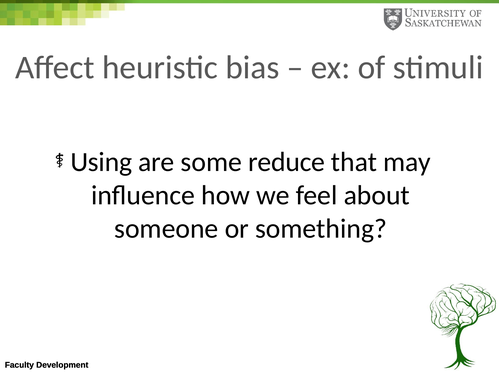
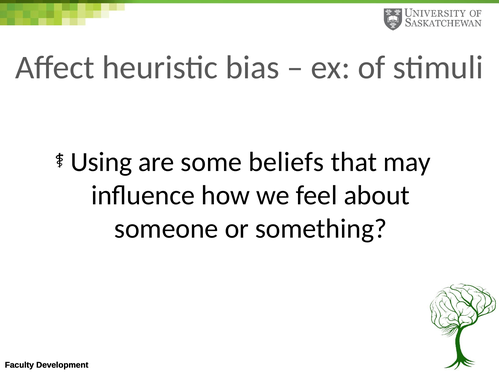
reduce: reduce -> beliefs (286, 162)
